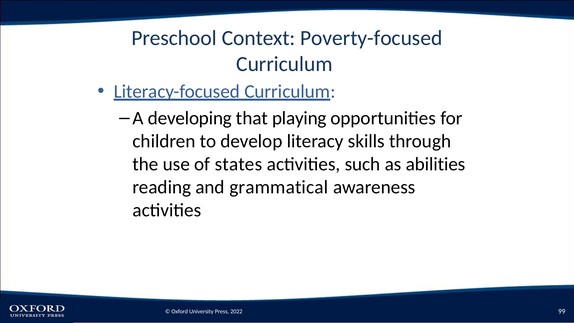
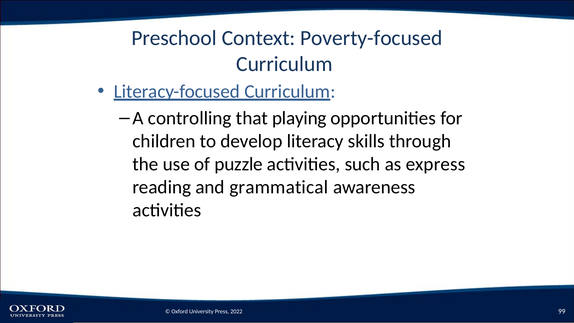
developing: developing -> controlling (190, 118)
states: states -> puzzle (239, 164)
abilities: abilities -> express (435, 164)
